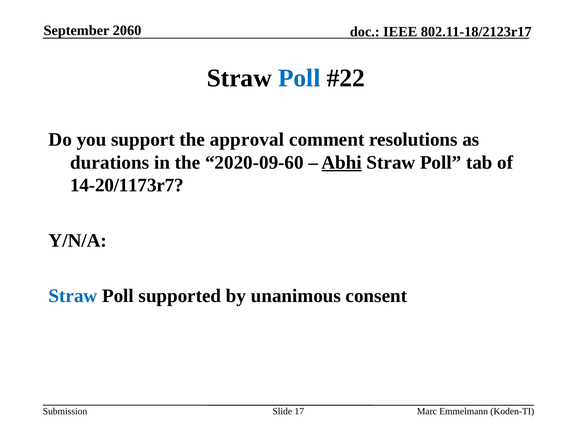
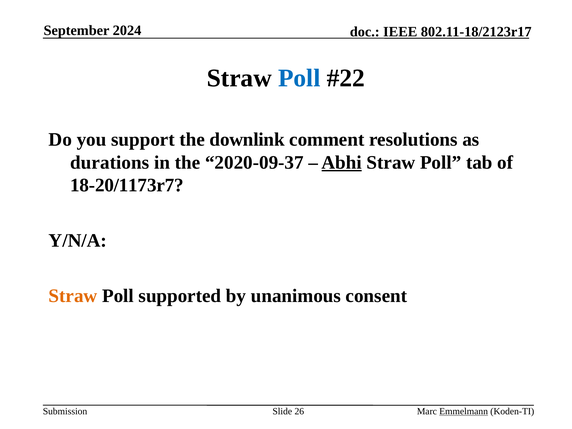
2060: 2060 -> 2024 (127, 30)
approval: approval -> downlink (247, 140)
2020-09-60: 2020-09-60 -> 2020-09-37 (254, 162)
14-20/1173r7: 14-20/1173r7 -> 18-20/1173r7 (127, 185)
Straw colour: blue -> orange (73, 296)
17: 17 -> 26 (299, 411)
Emmelmann underline: none -> present (464, 411)
